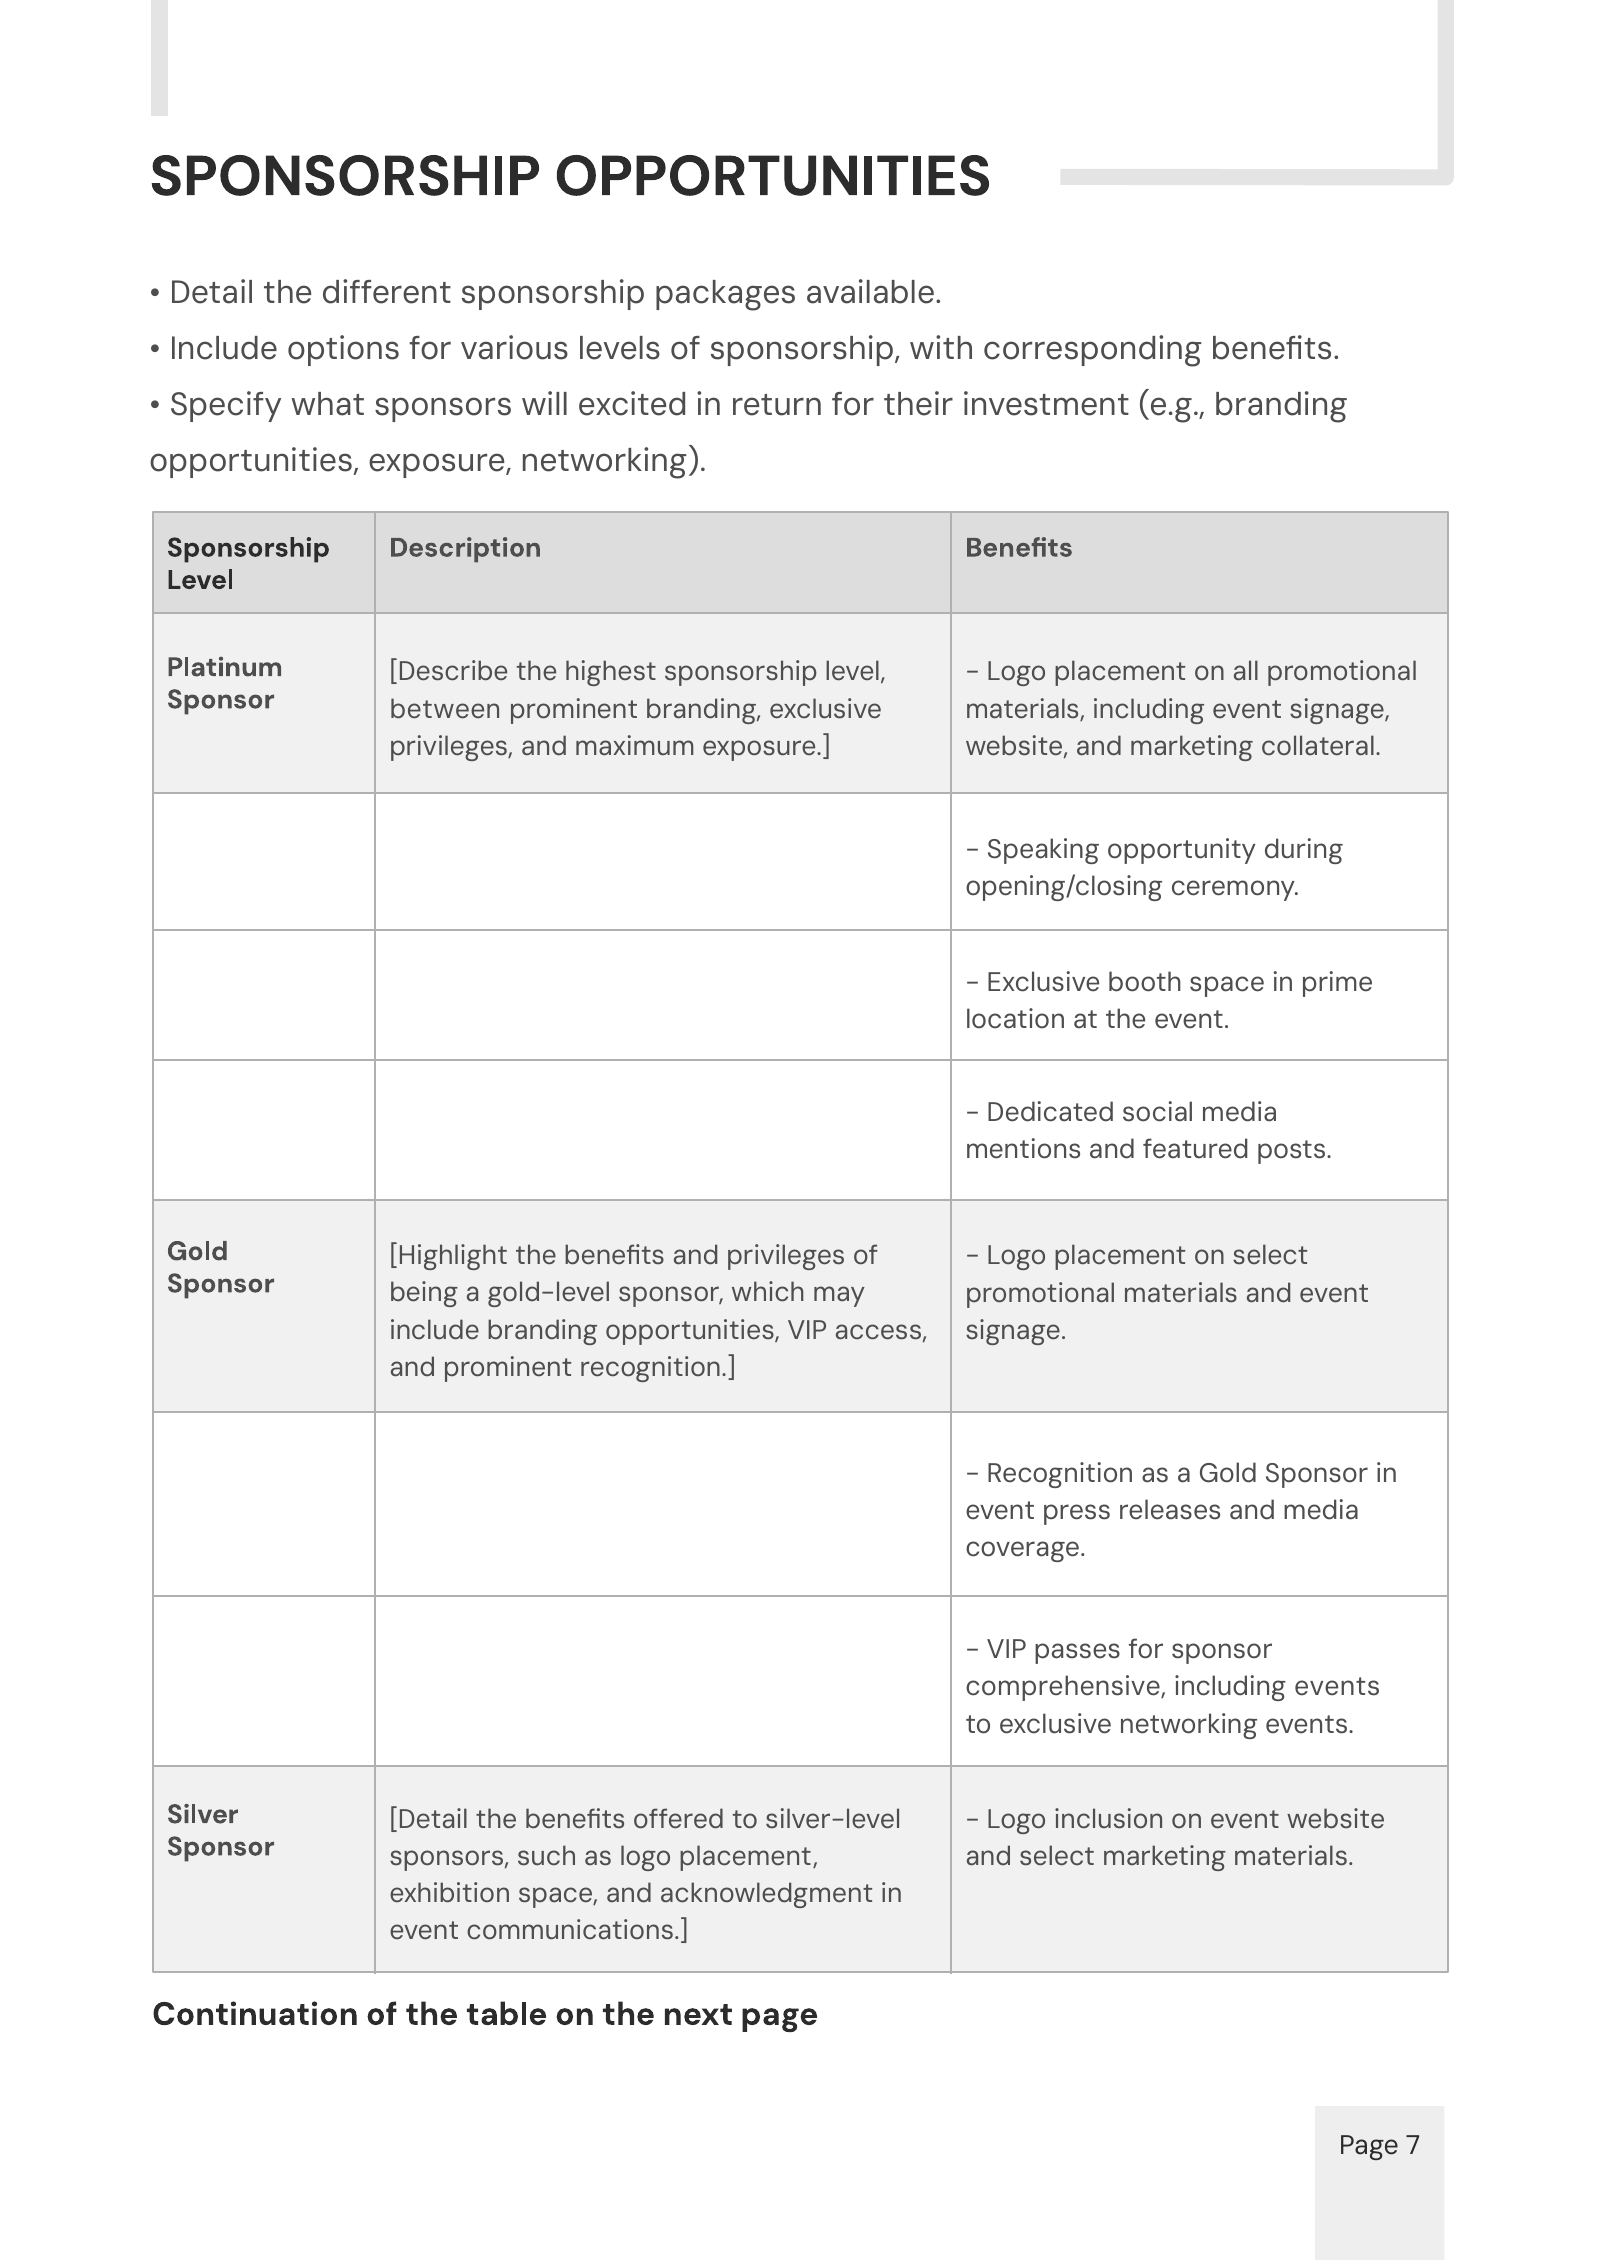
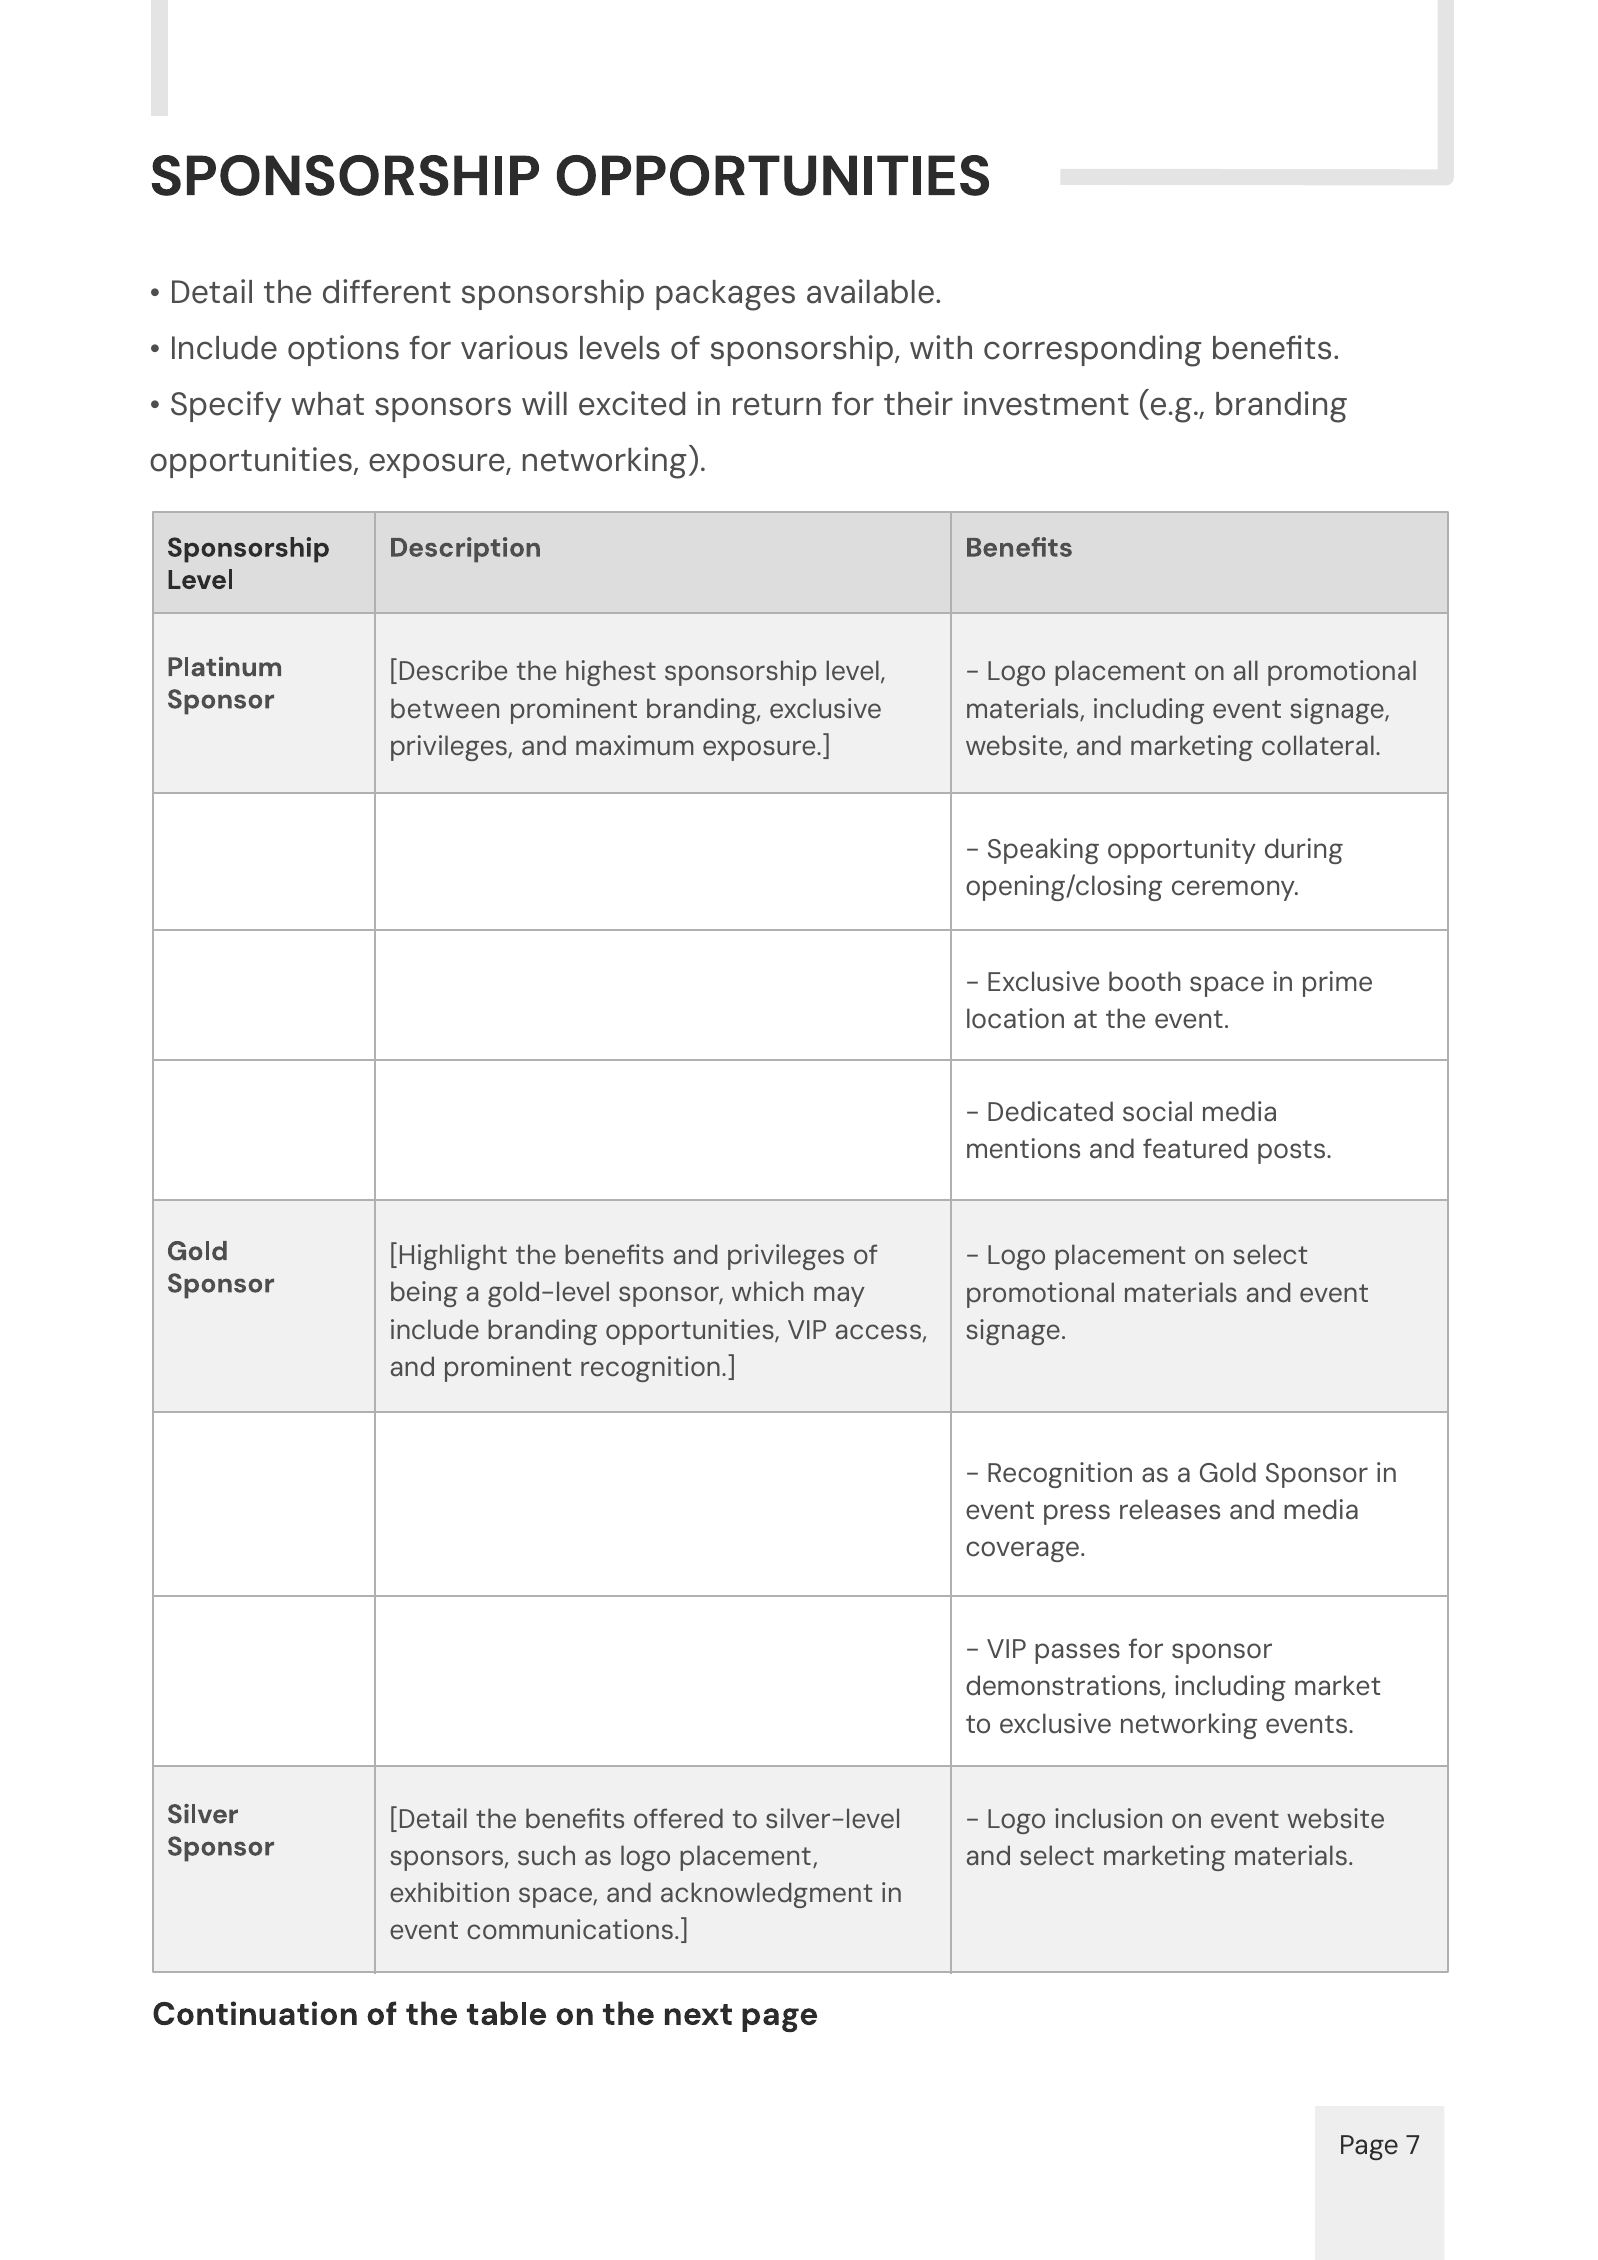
comprehensive: comprehensive -> demonstrations (1066, 1687)
including events: events -> market (1338, 1687)
